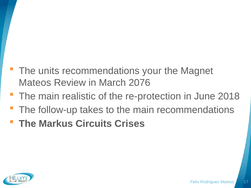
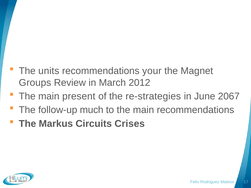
Mateos: Mateos -> Groups (35, 83)
2076: 2076 -> 2012 (139, 83)
realistic: realistic -> present (79, 96)
re-protection: re-protection -> re-strategies (153, 96)
2018: 2018 -> 2067 (229, 96)
takes: takes -> much (92, 110)
